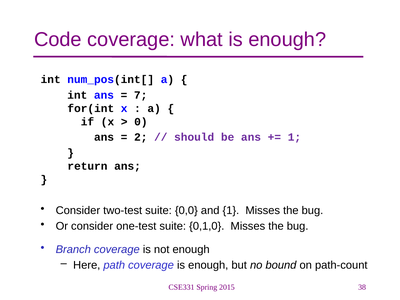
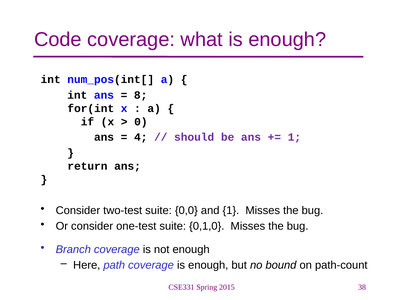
7: 7 -> 8 (141, 95)
2: 2 -> 4 (141, 137)
